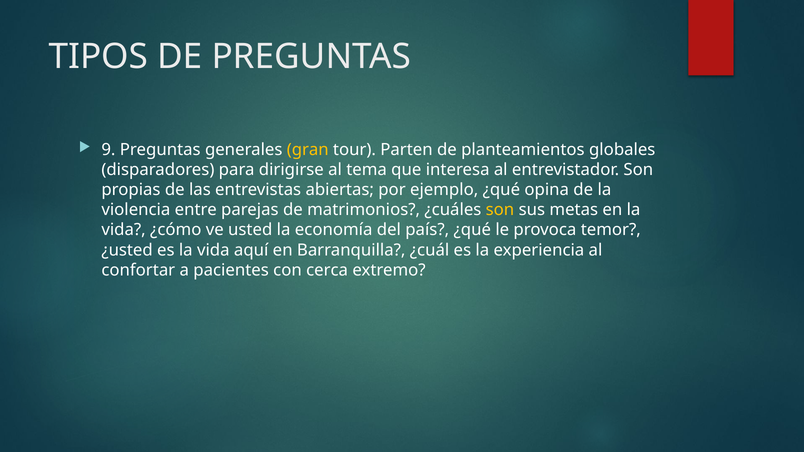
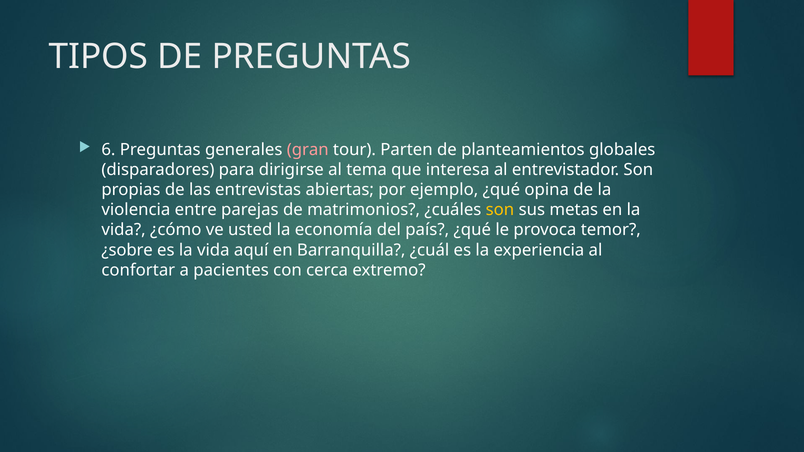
9: 9 -> 6 (108, 150)
gran colour: yellow -> pink (308, 150)
¿usted: ¿usted -> ¿sobre (127, 250)
